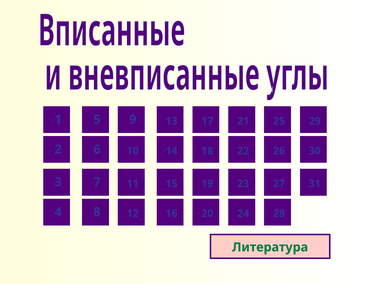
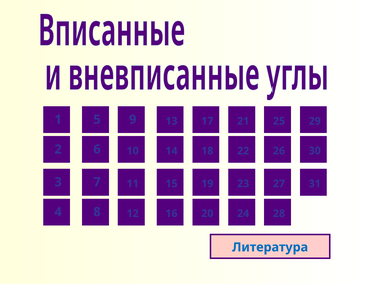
Литература colour: green -> blue (270, 247)
